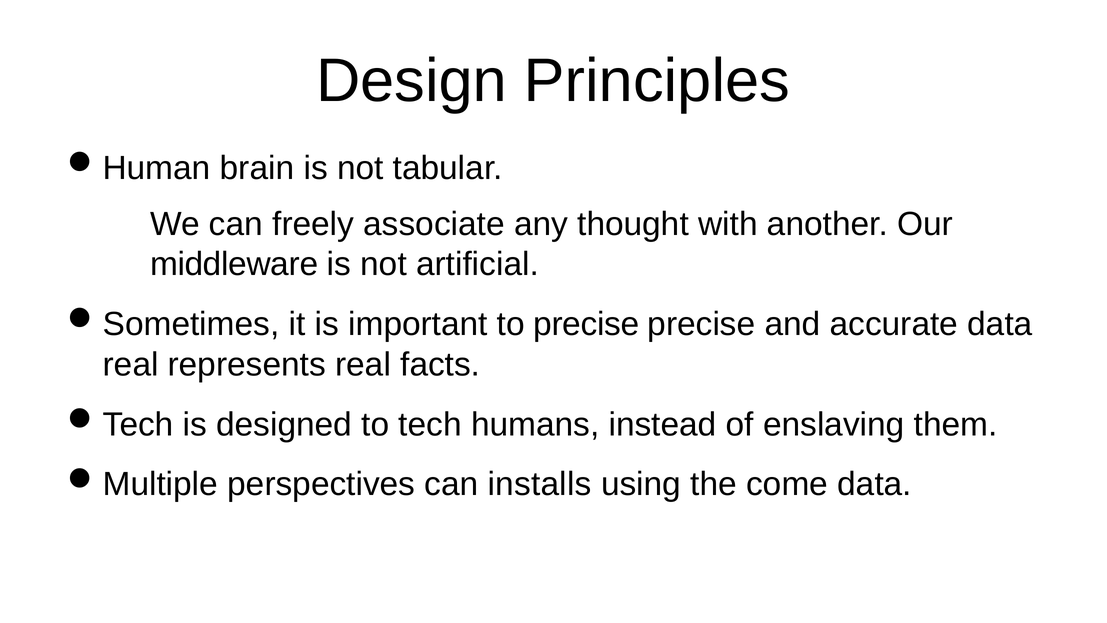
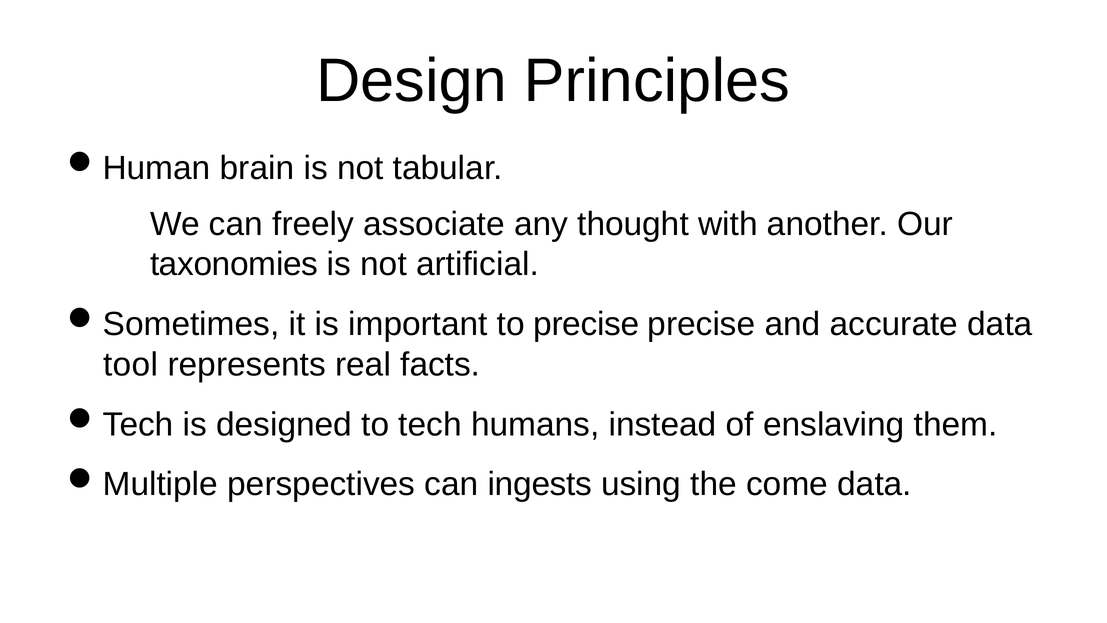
middleware: middleware -> taxonomies (234, 264)
real: real -> tool (131, 364)
installs: installs -> ingests (540, 484)
